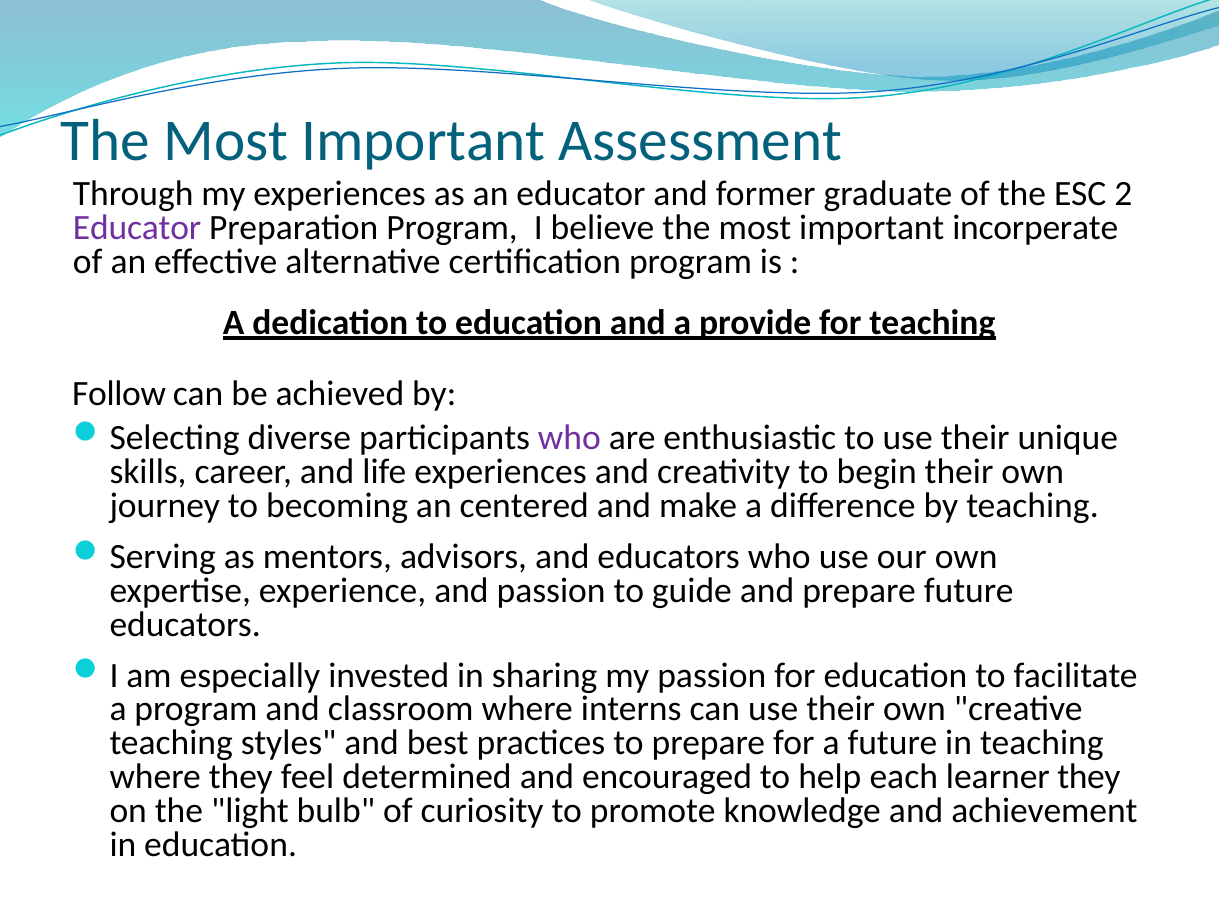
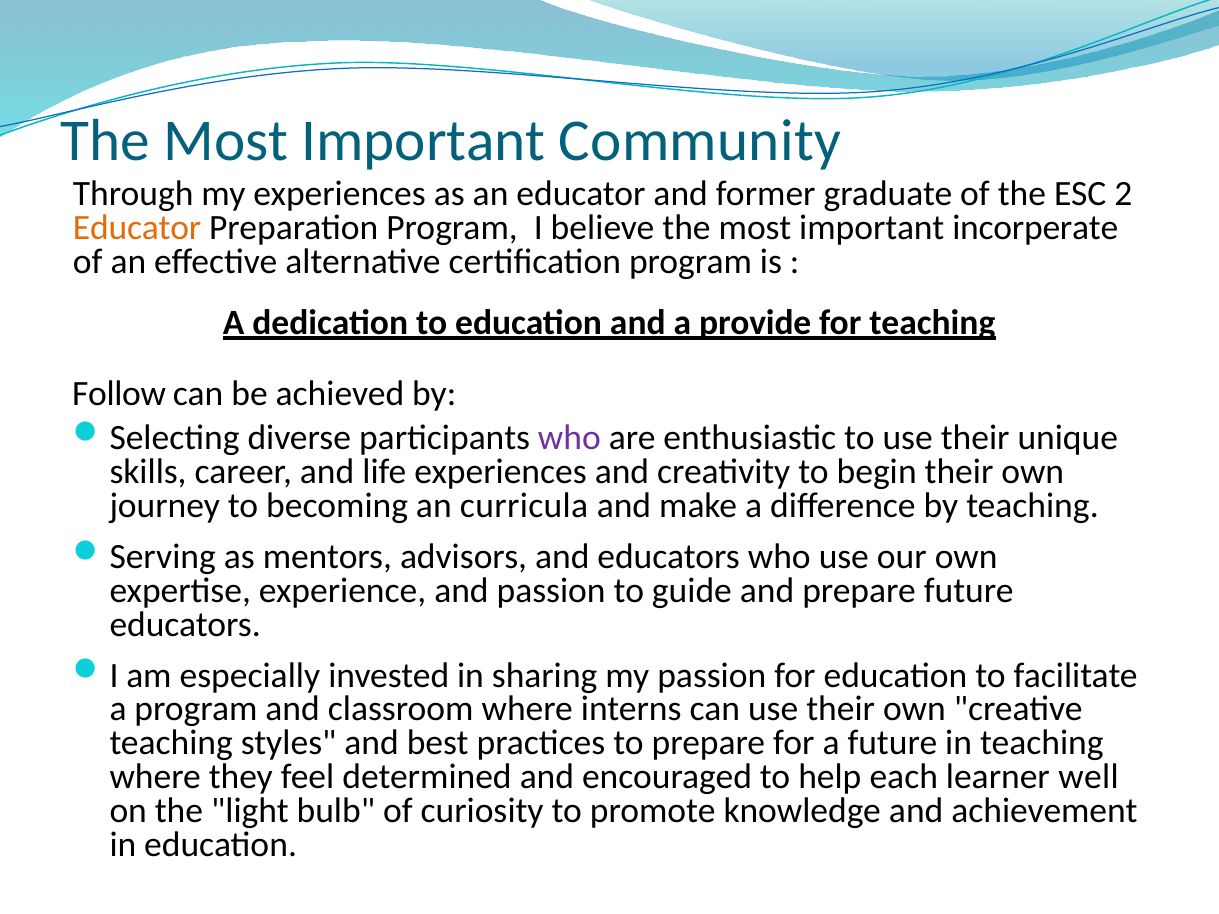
Assessment: Assessment -> Community (700, 141)
Educator colour: purple -> orange (137, 228)
centered: centered -> curricula (524, 506)
learner they: they -> well (1089, 777)
